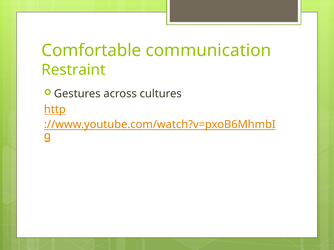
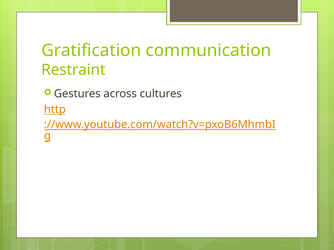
Comfortable: Comfortable -> Gratification (91, 51)
